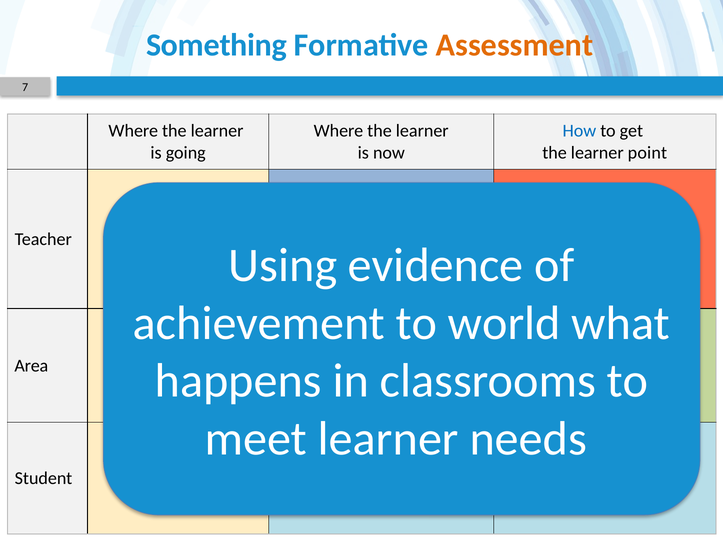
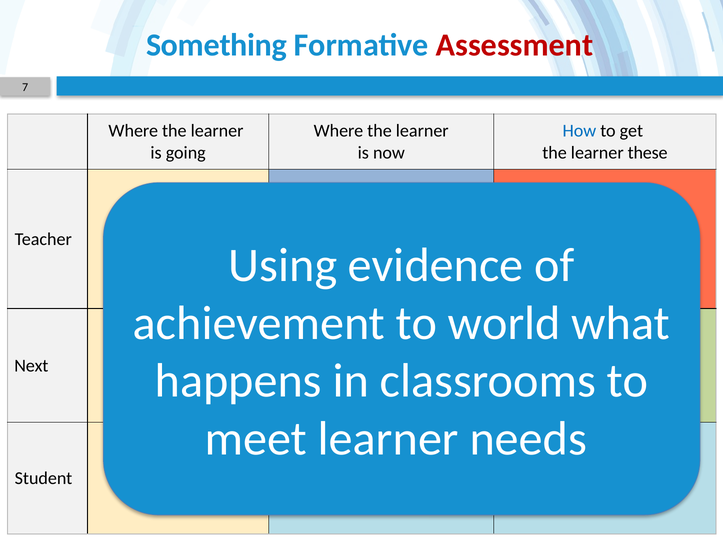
Assessment colour: orange -> red (515, 45)
point: point -> these (648, 153)
Area: Area -> Next (31, 366)
